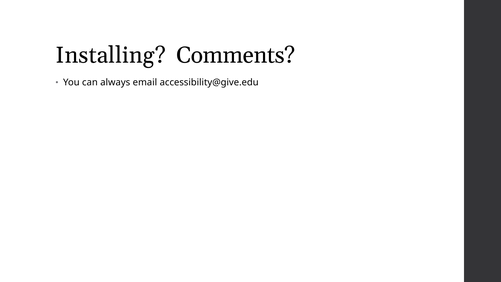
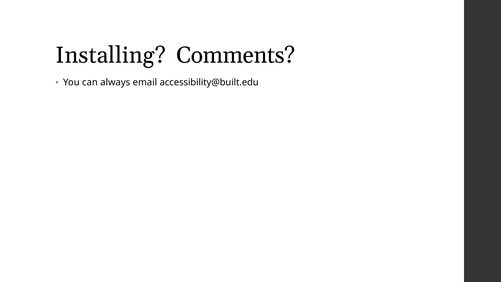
accessibility@give.edu: accessibility@give.edu -> accessibility@built.edu (209, 82)
